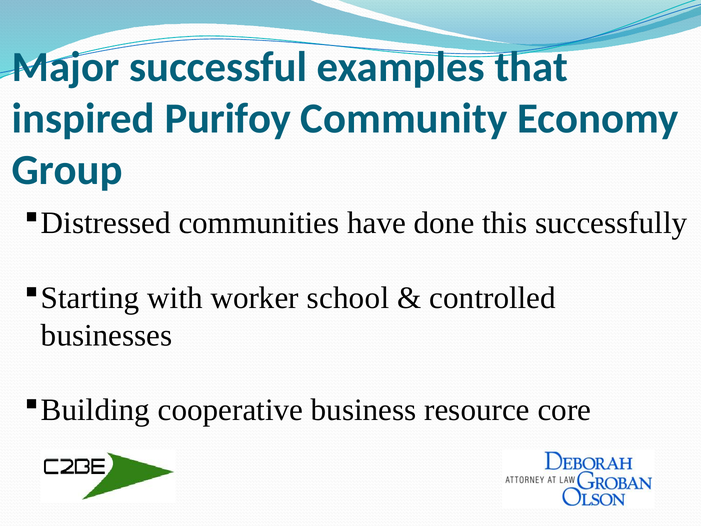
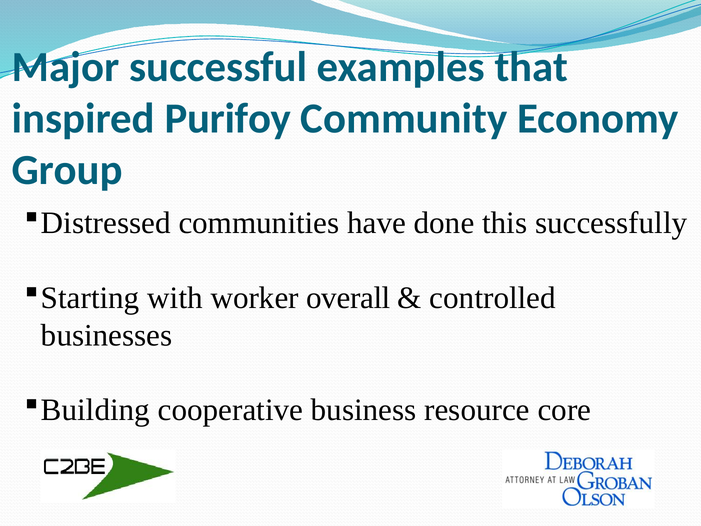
school: school -> overall (348, 298)
